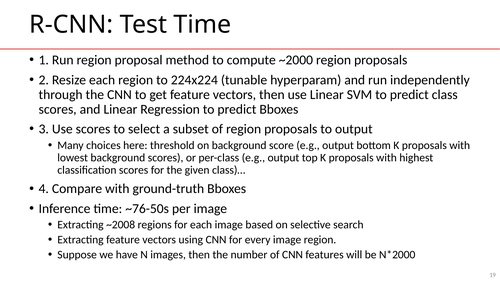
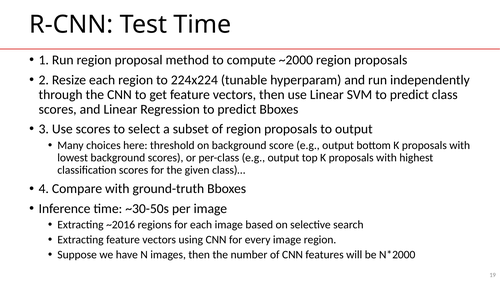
~76-50s: ~76-50s -> ~30-50s (147, 208)
~2008: ~2008 -> ~2016 (121, 224)
